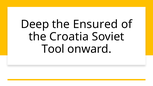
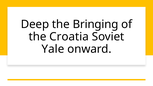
Ensured: Ensured -> Bringing (96, 24)
Tool: Tool -> Yale (53, 49)
